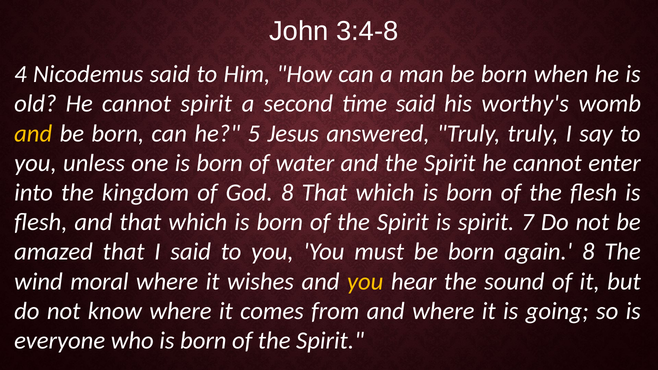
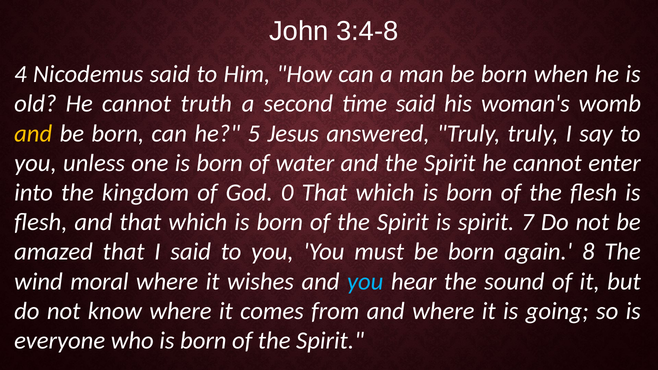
cannot spirit: spirit -> truth (206, 104)
worthy's: worthy's -> woman's (525, 104)
God 8: 8 -> 0 (287, 193)
you colour: yellow -> light blue (365, 281)
